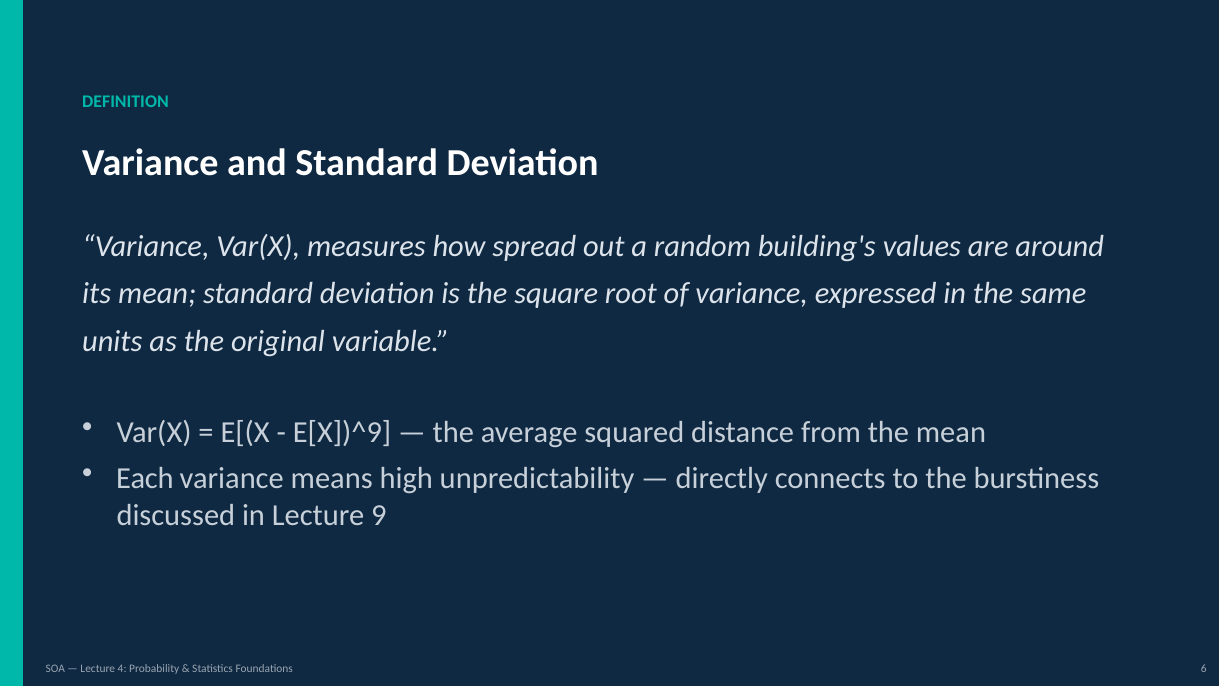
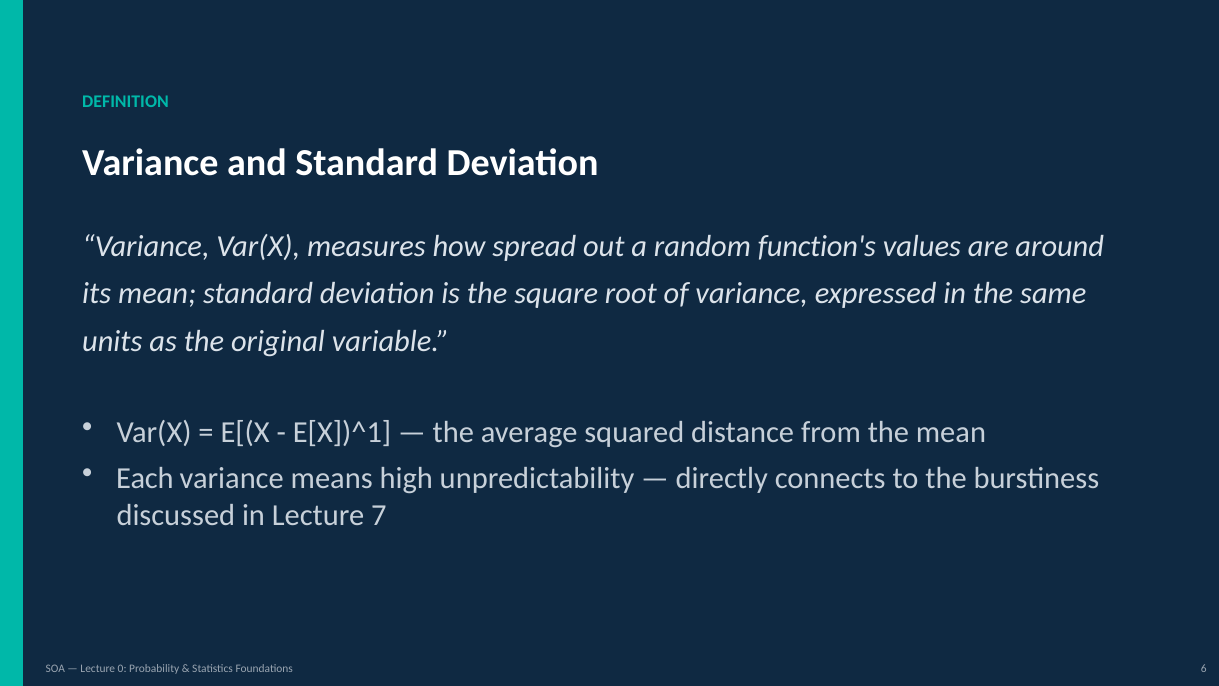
building's: building's -> function's (817, 246)
E[X])^9: E[X])^9 -> E[X])^1 (342, 432)
9: 9 -> 7 (379, 515)
4: 4 -> 0 (122, 668)
